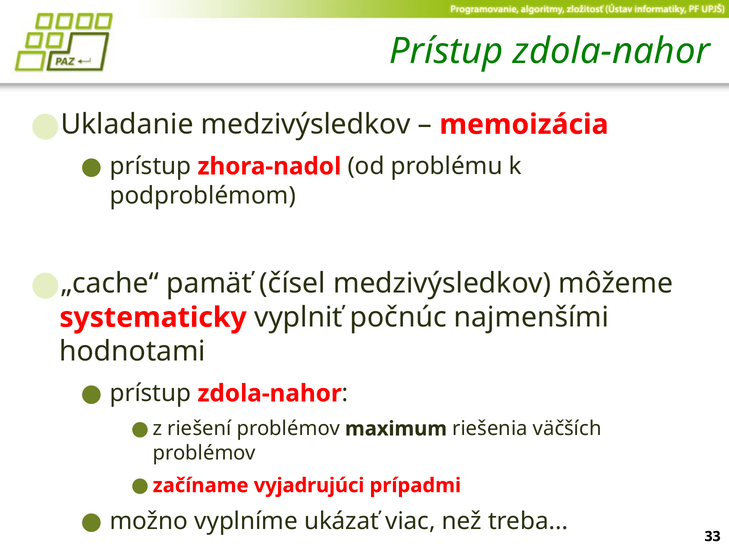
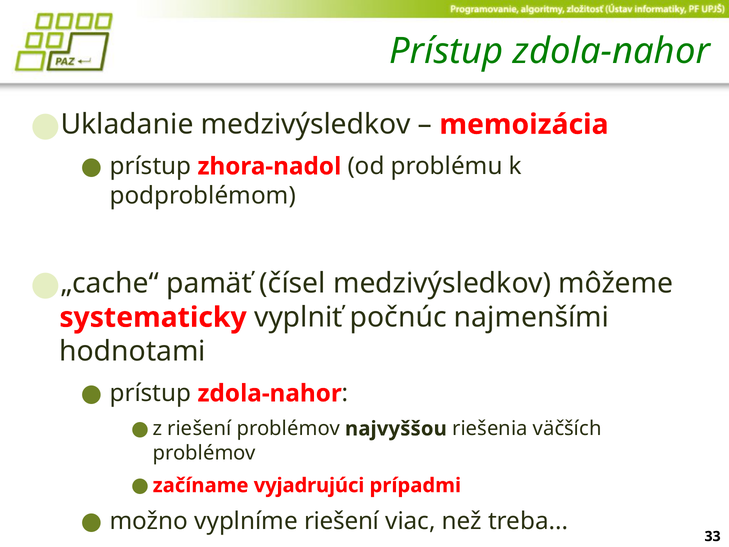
maximum: maximum -> najvyššou (396, 429)
vyplníme ukázať: ukázať -> riešení (342, 521)
